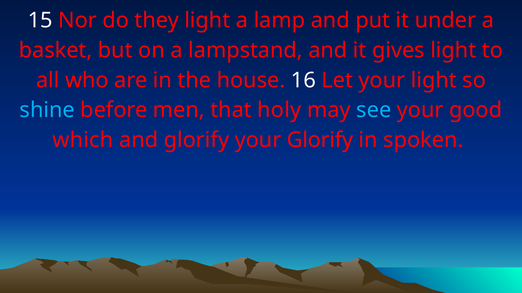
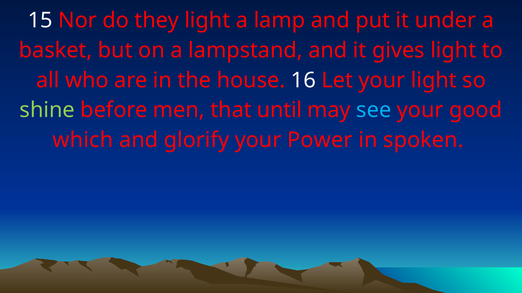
shine colour: light blue -> light green (47, 110)
holy: holy -> until (280, 110)
your Glorify: Glorify -> Power (320, 140)
